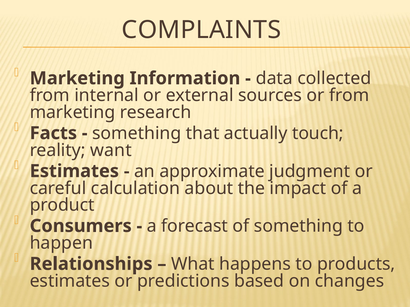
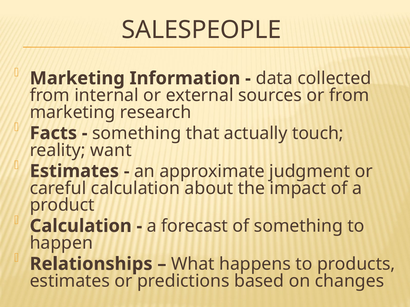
COMPLAINTS: COMPLAINTS -> SALESPEOPLE (202, 30)
Consumers: Consumers -> Calculation (81, 226)
